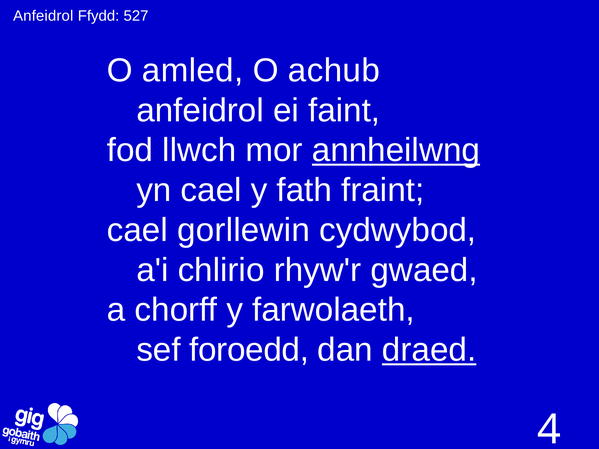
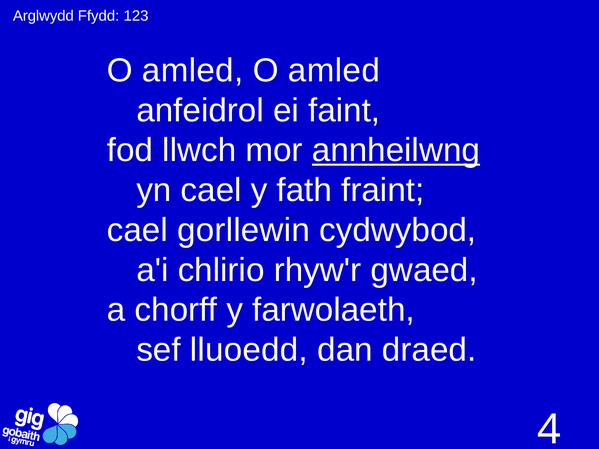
Anfeidrol: Anfeidrol -> Arglwydd (43, 16)
527: 527 -> 123 (136, 16)
achub: achub -> amled (334, 71)
foroedd: foroedd -> lluoedd (249, 350)
draed underline: present -> none (429, 350)
